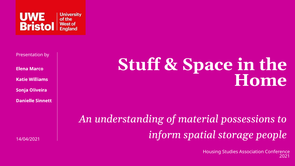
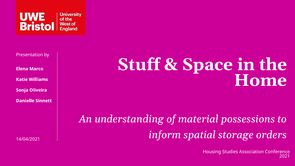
people: people -> orders (271, 135)
